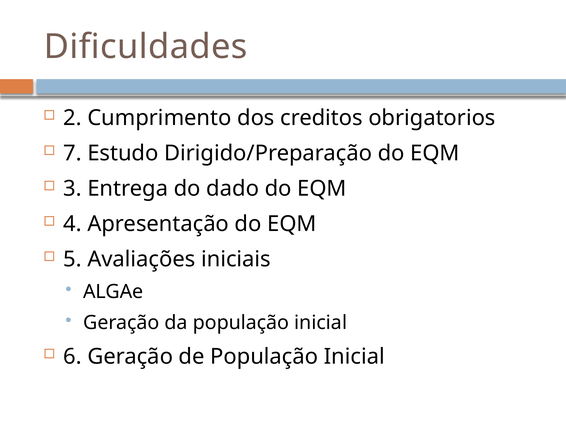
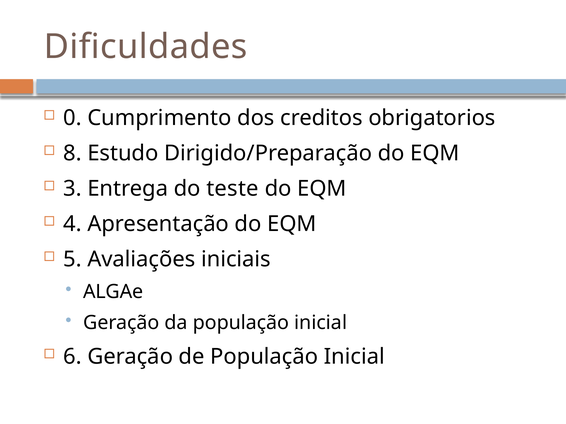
2: 2 -> 0 (73, 118)
7: 7 -> 8 (73, 153)
dado: dado -> teste (233, 189)
